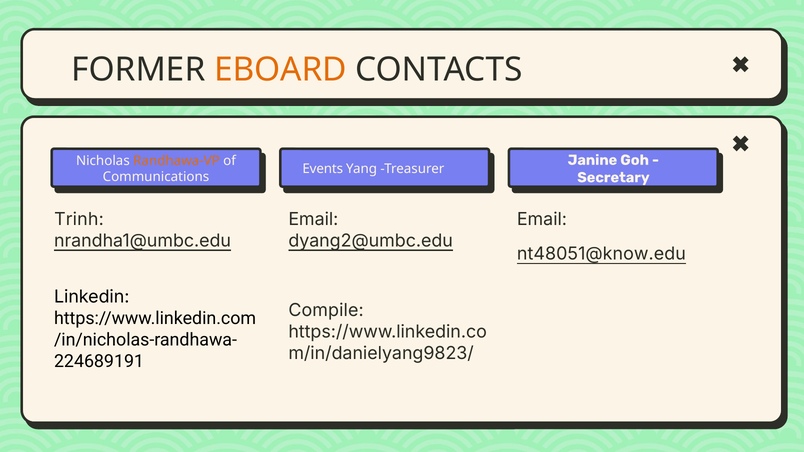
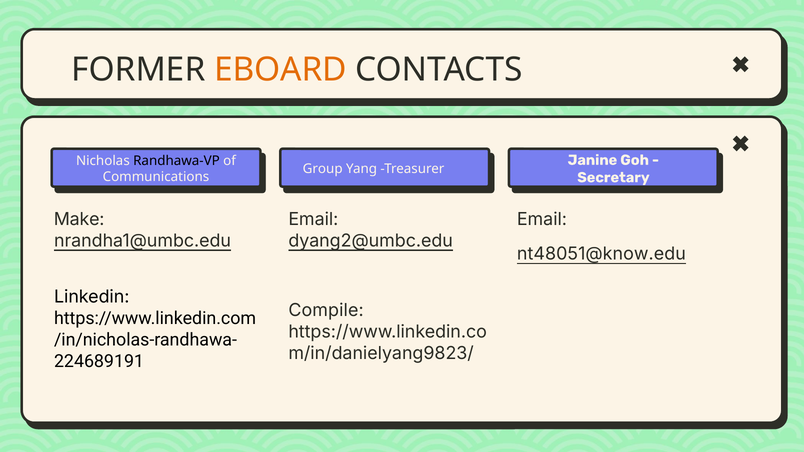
Randhawa-VP colour: orange -> black (176, 161)
Events: Events -> Group (323, 169)
Trinh: Trinh -> Make (79, 219)
